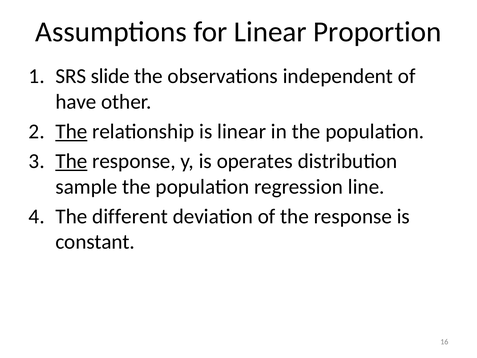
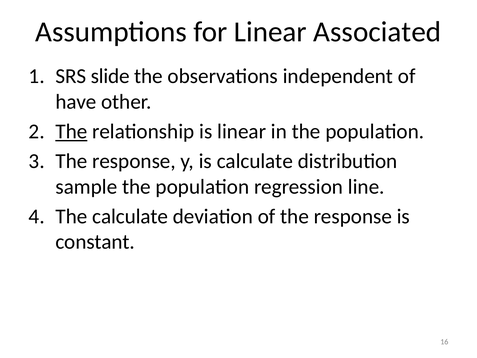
Proportion: Proportion -> Associated (377, 32)
The underline: present -> none (71, 161)
is operates: operates -> calculate (255, 161)
The different: different -> calculate (130, 216)
